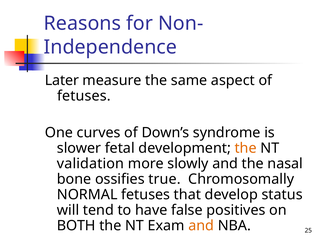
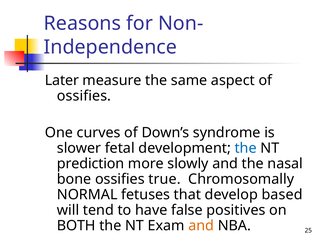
fetuses: fetuses -> ossifies (84, 96)
the colour: orange -> blue (246, 148)
validation: validation -> prediction (91, 163)
status: status -> based (282, 194)
